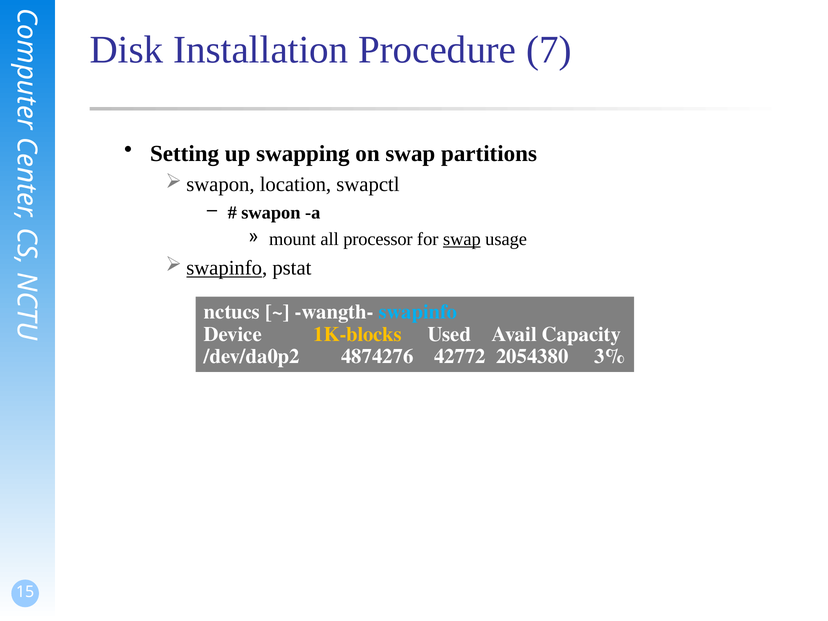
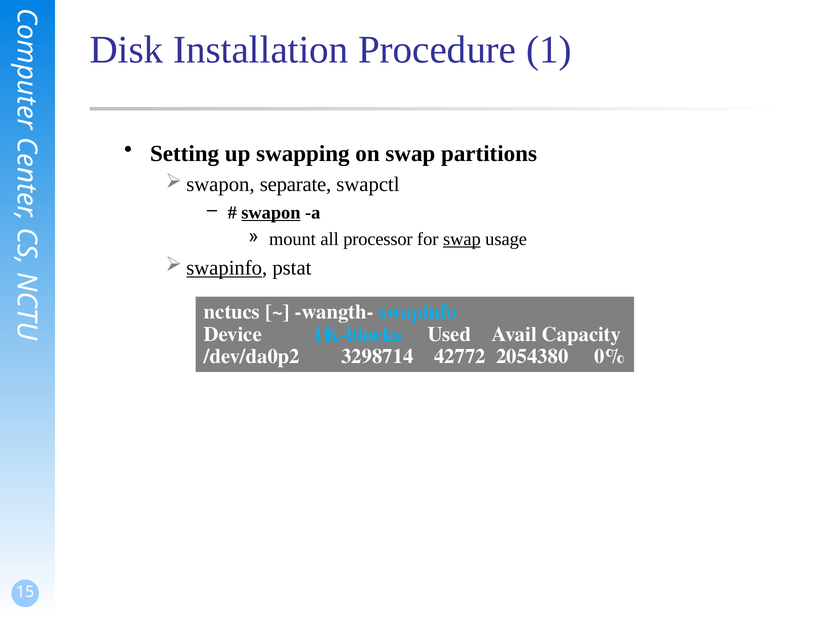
7: 7 -> 1 (549, 50)
location: location -> separate (296, 185)
swapon underline: none -> present (271, 213)
1K-blocks colour: yellow -> light blue (358, 334)
4874276: 4874276 -> 3298714 (377, 357)
3%: 3% -> 0% (610, 357)
